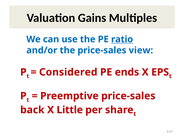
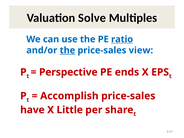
Gains: Gains -> Solve (92, 18)
the underline: none -> present (67, 50)
Considered: Considered -> Perspective (68, 72)
Preemptive: Preemptive -> Accomplish (69, 96)
back: back -> have (32, 110)
